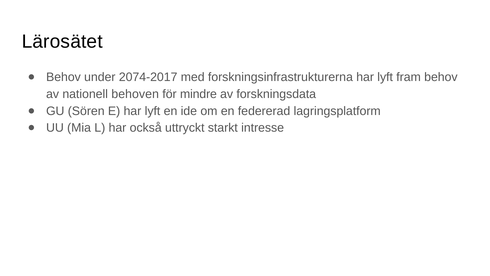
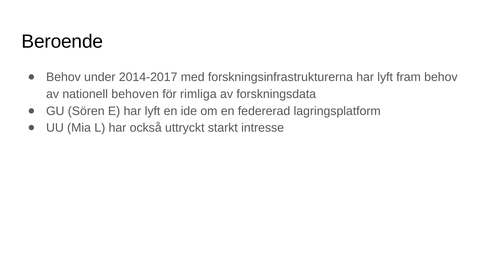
Lärosätet: Lärosätet -> Beroende (62, 42)
2074-2017: 2074-2017 -> 2014-2017 (148, 77)
mindre: mindre -> rimliga (198, 94)
